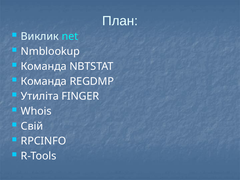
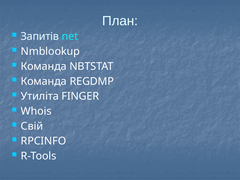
Виклик: Виклик -> Запитів (40, 36)
